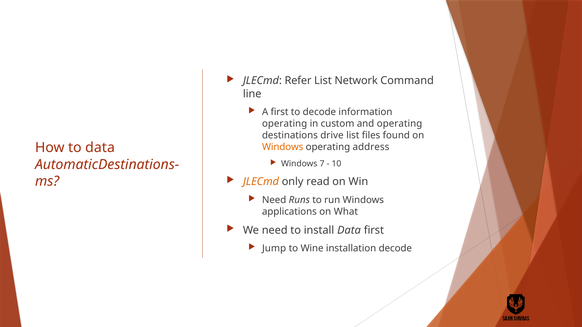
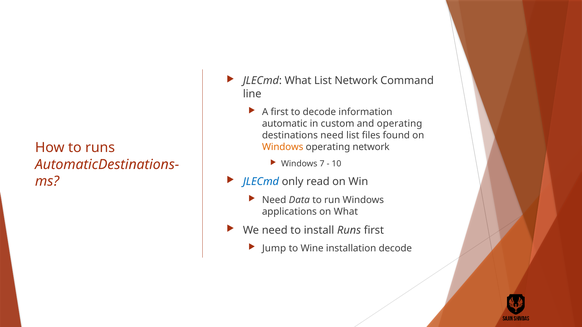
JLECmd Refer: Refer -> What (298, 81)
operating: operating -> automatic (285, 124)
destinations drive: drive -> need (332, 135)
to data: data -> runs (100, 148)
operating address: address -> network (371, 147)
JLECmd colour: orange -> blue (261, 182)
Runs: Runs -> Data (299, 200)
install Data: Data -> Runs (349, 230)
